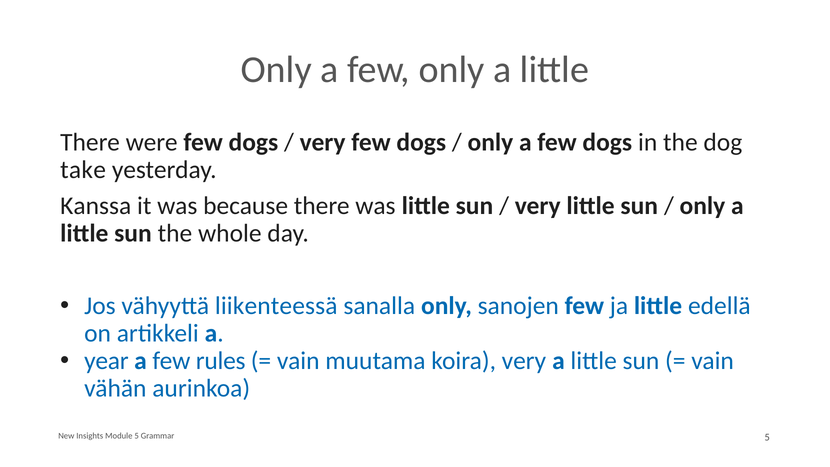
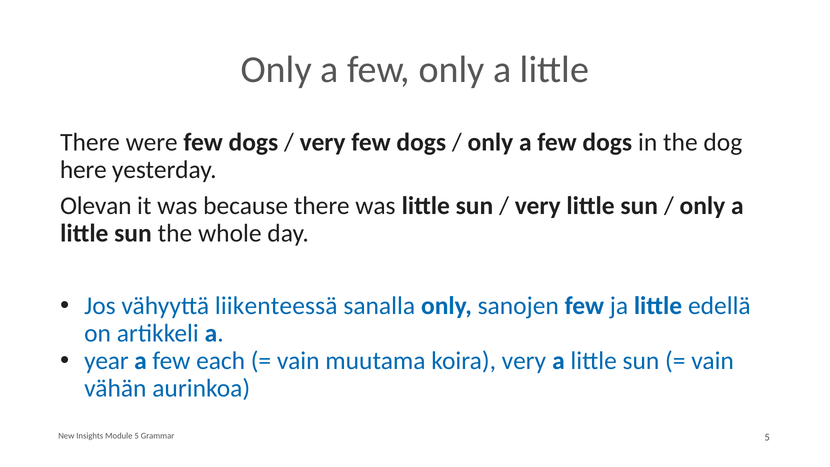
take: take -> here (83, 170)
Kanssa: Kanssa -> Olevan (96, 206)
rules: rules -> each (221, 361)
